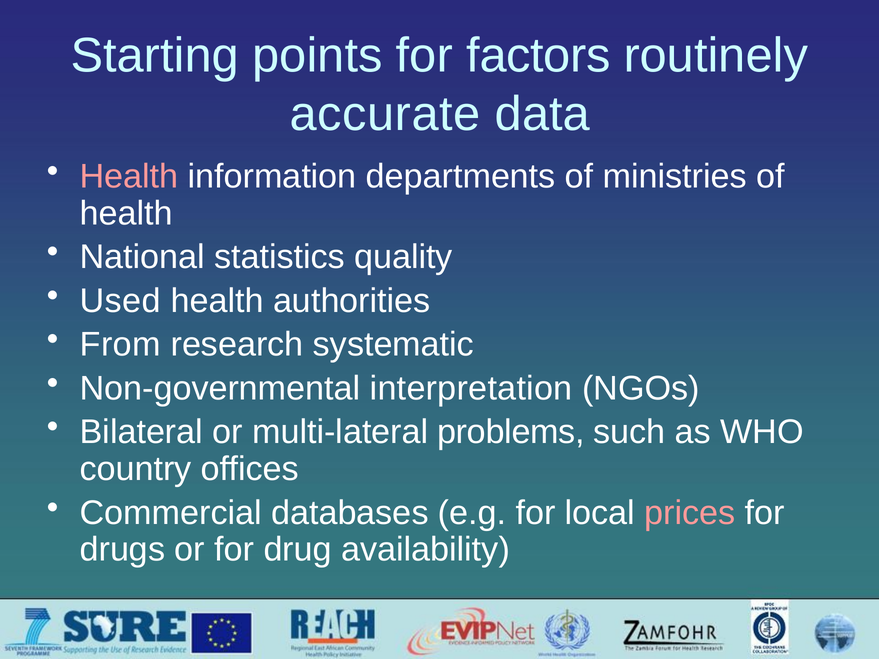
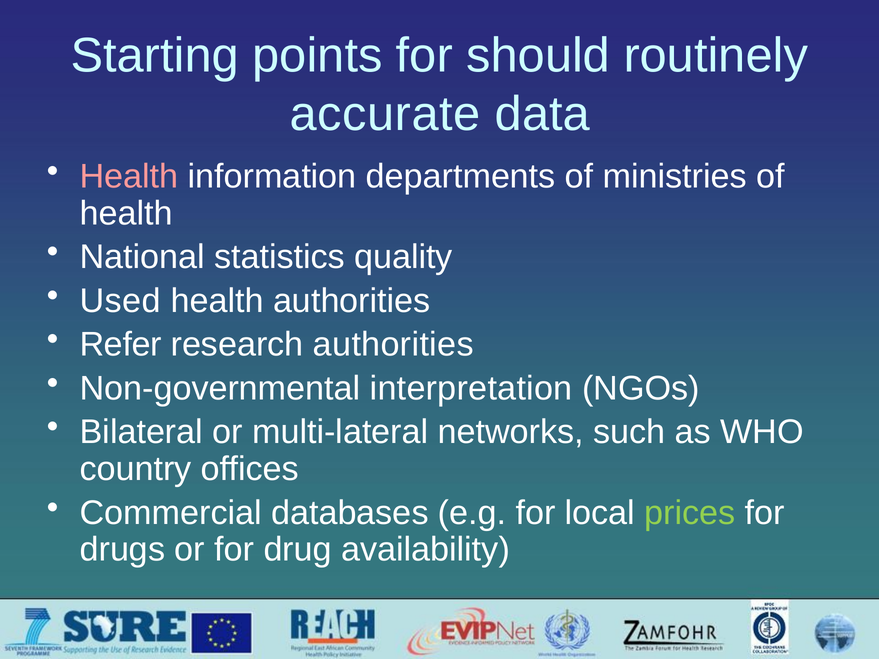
factors: factors -> should (538, 55)
From: From -> Refer (121, 345)
research systematic: systematic -> authorities (393, 345)
problems: problems -> networks (511, 432)
prices colour: pink -> light green (690, 513)
